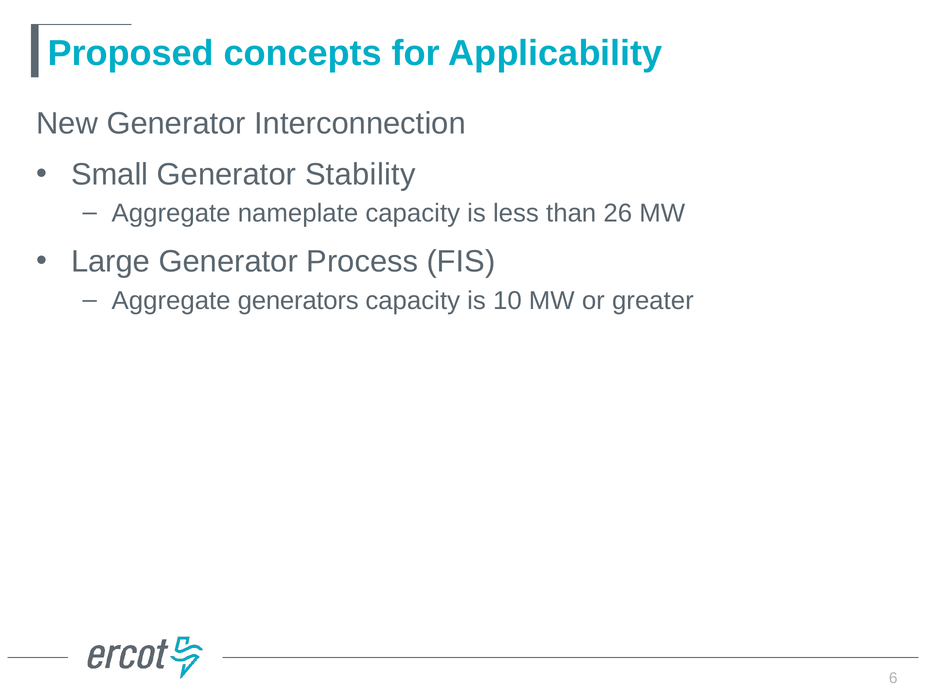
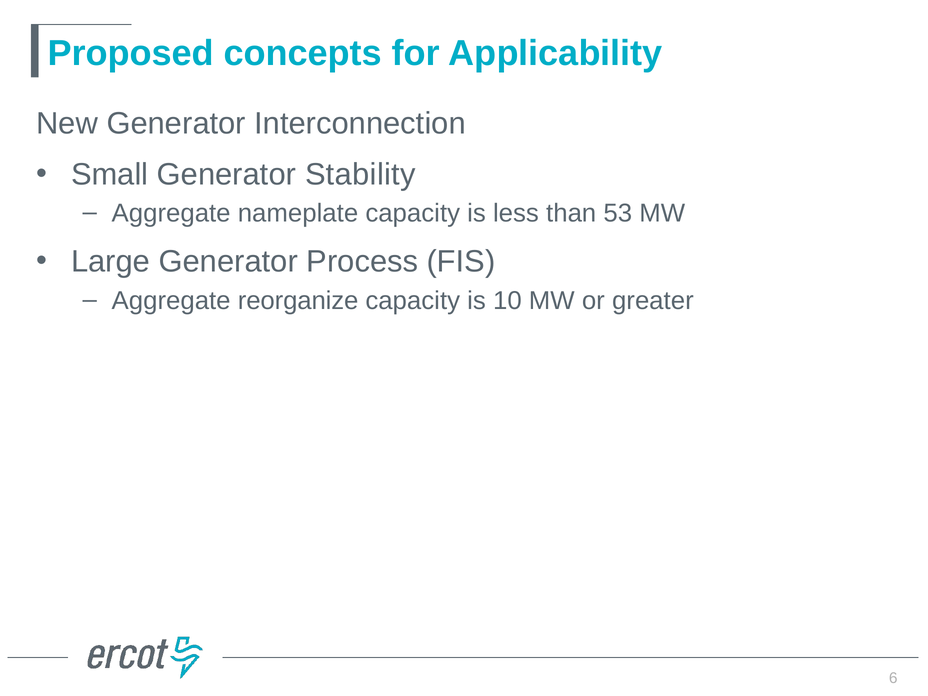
26: 26 -> 53 (618, 213)
generators: generators -> reorganize (298, 301)
